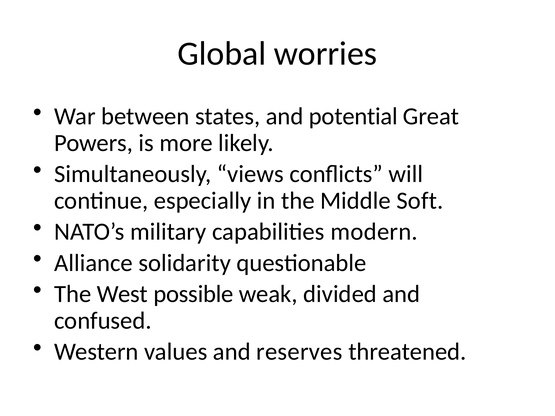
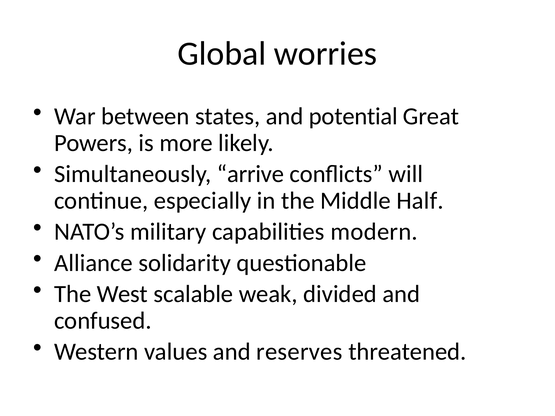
views: views -> arrive (251, 174)
Soft: Soft -> Half (420, 201)
possible: possible -> scalable (193, 294)
